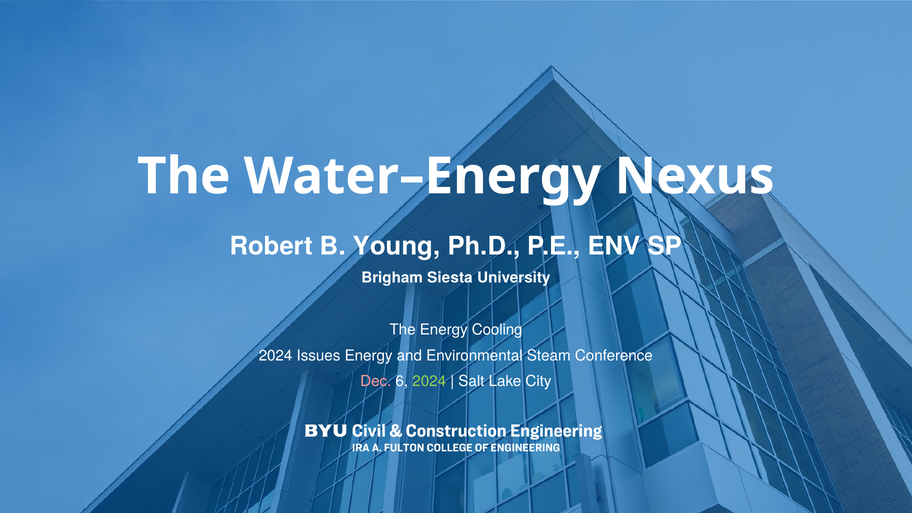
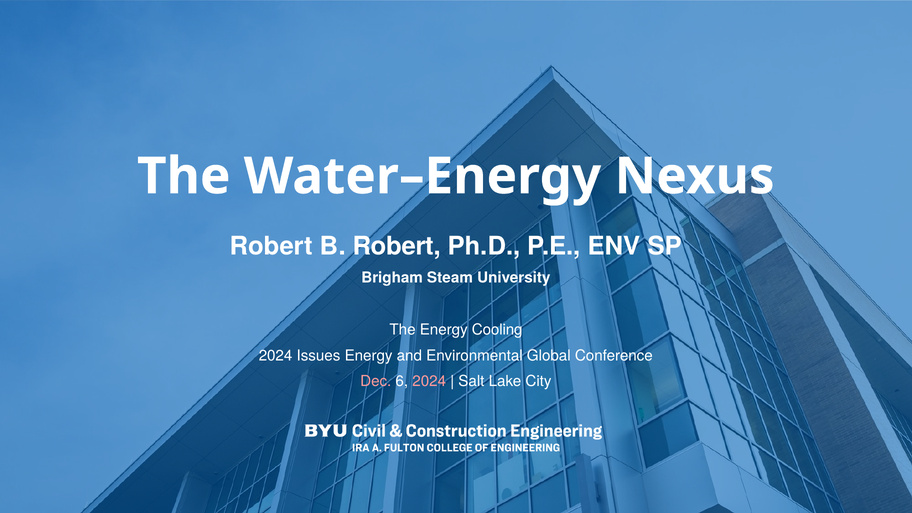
B Young: Young -> Robert (397, 246)
Siesta: Siesta -> Steam (450, 278)
Steam: Steam -> Global (549, 356)
2024 colour: light green -> pink (429, 381)
